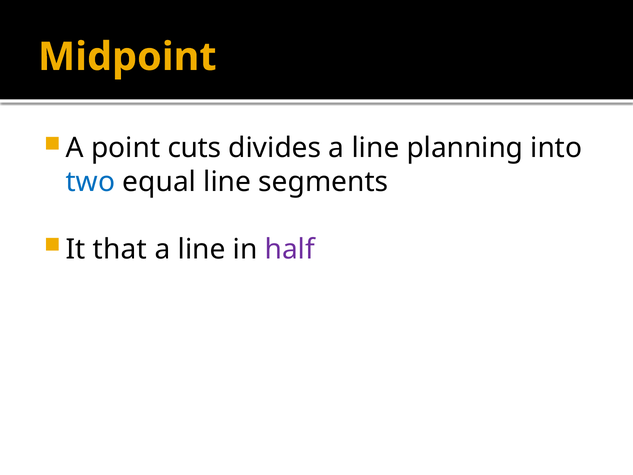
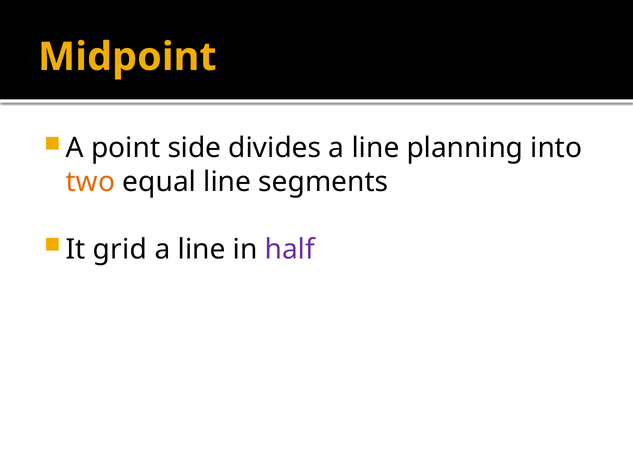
cuts: cuts -> side (194, 148)
two colour: blue -> orange (90, 182)
that: that -> grid (120, 249)
